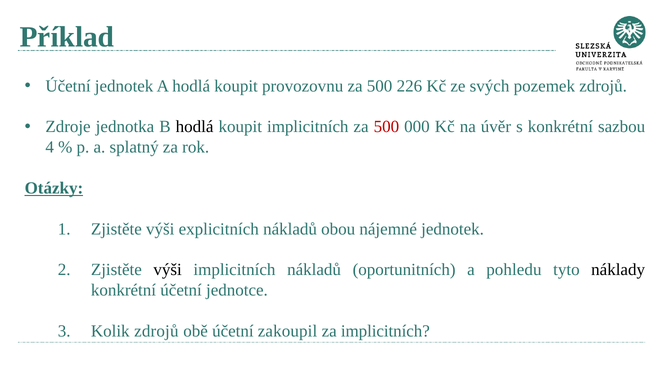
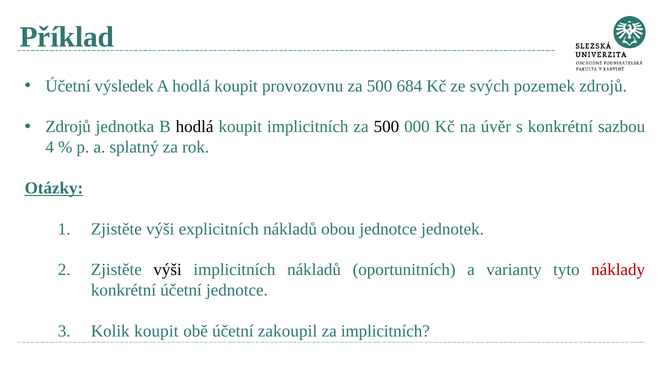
Účetní jednotek: jednotek -> výsledek (124, 86)
226: 226 -> 684 (409, 86)
Zdroje: Zdroje -> Zdrojů (68, 127)
500 colour: red -> black (386, 127)
obou nájemné: nájemné -> jednotce (388, 229)
pohledu: pohledu -> varianty (514, 270)
náklady colour: black -> red (618, 270)
Kolik zdrojů: zdrojů -> koupit (156, 331)
